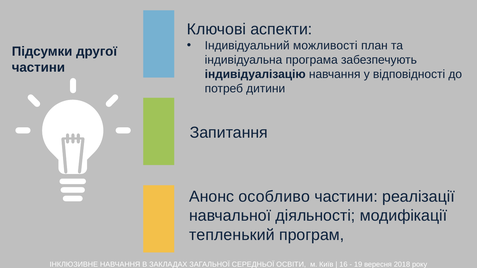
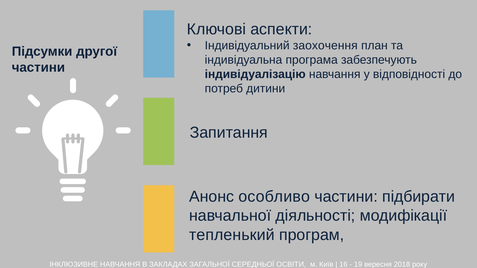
можливості: можливості -> заохочення (325, 46)
реалізації: реалізації -> підбирати (419, 197)
